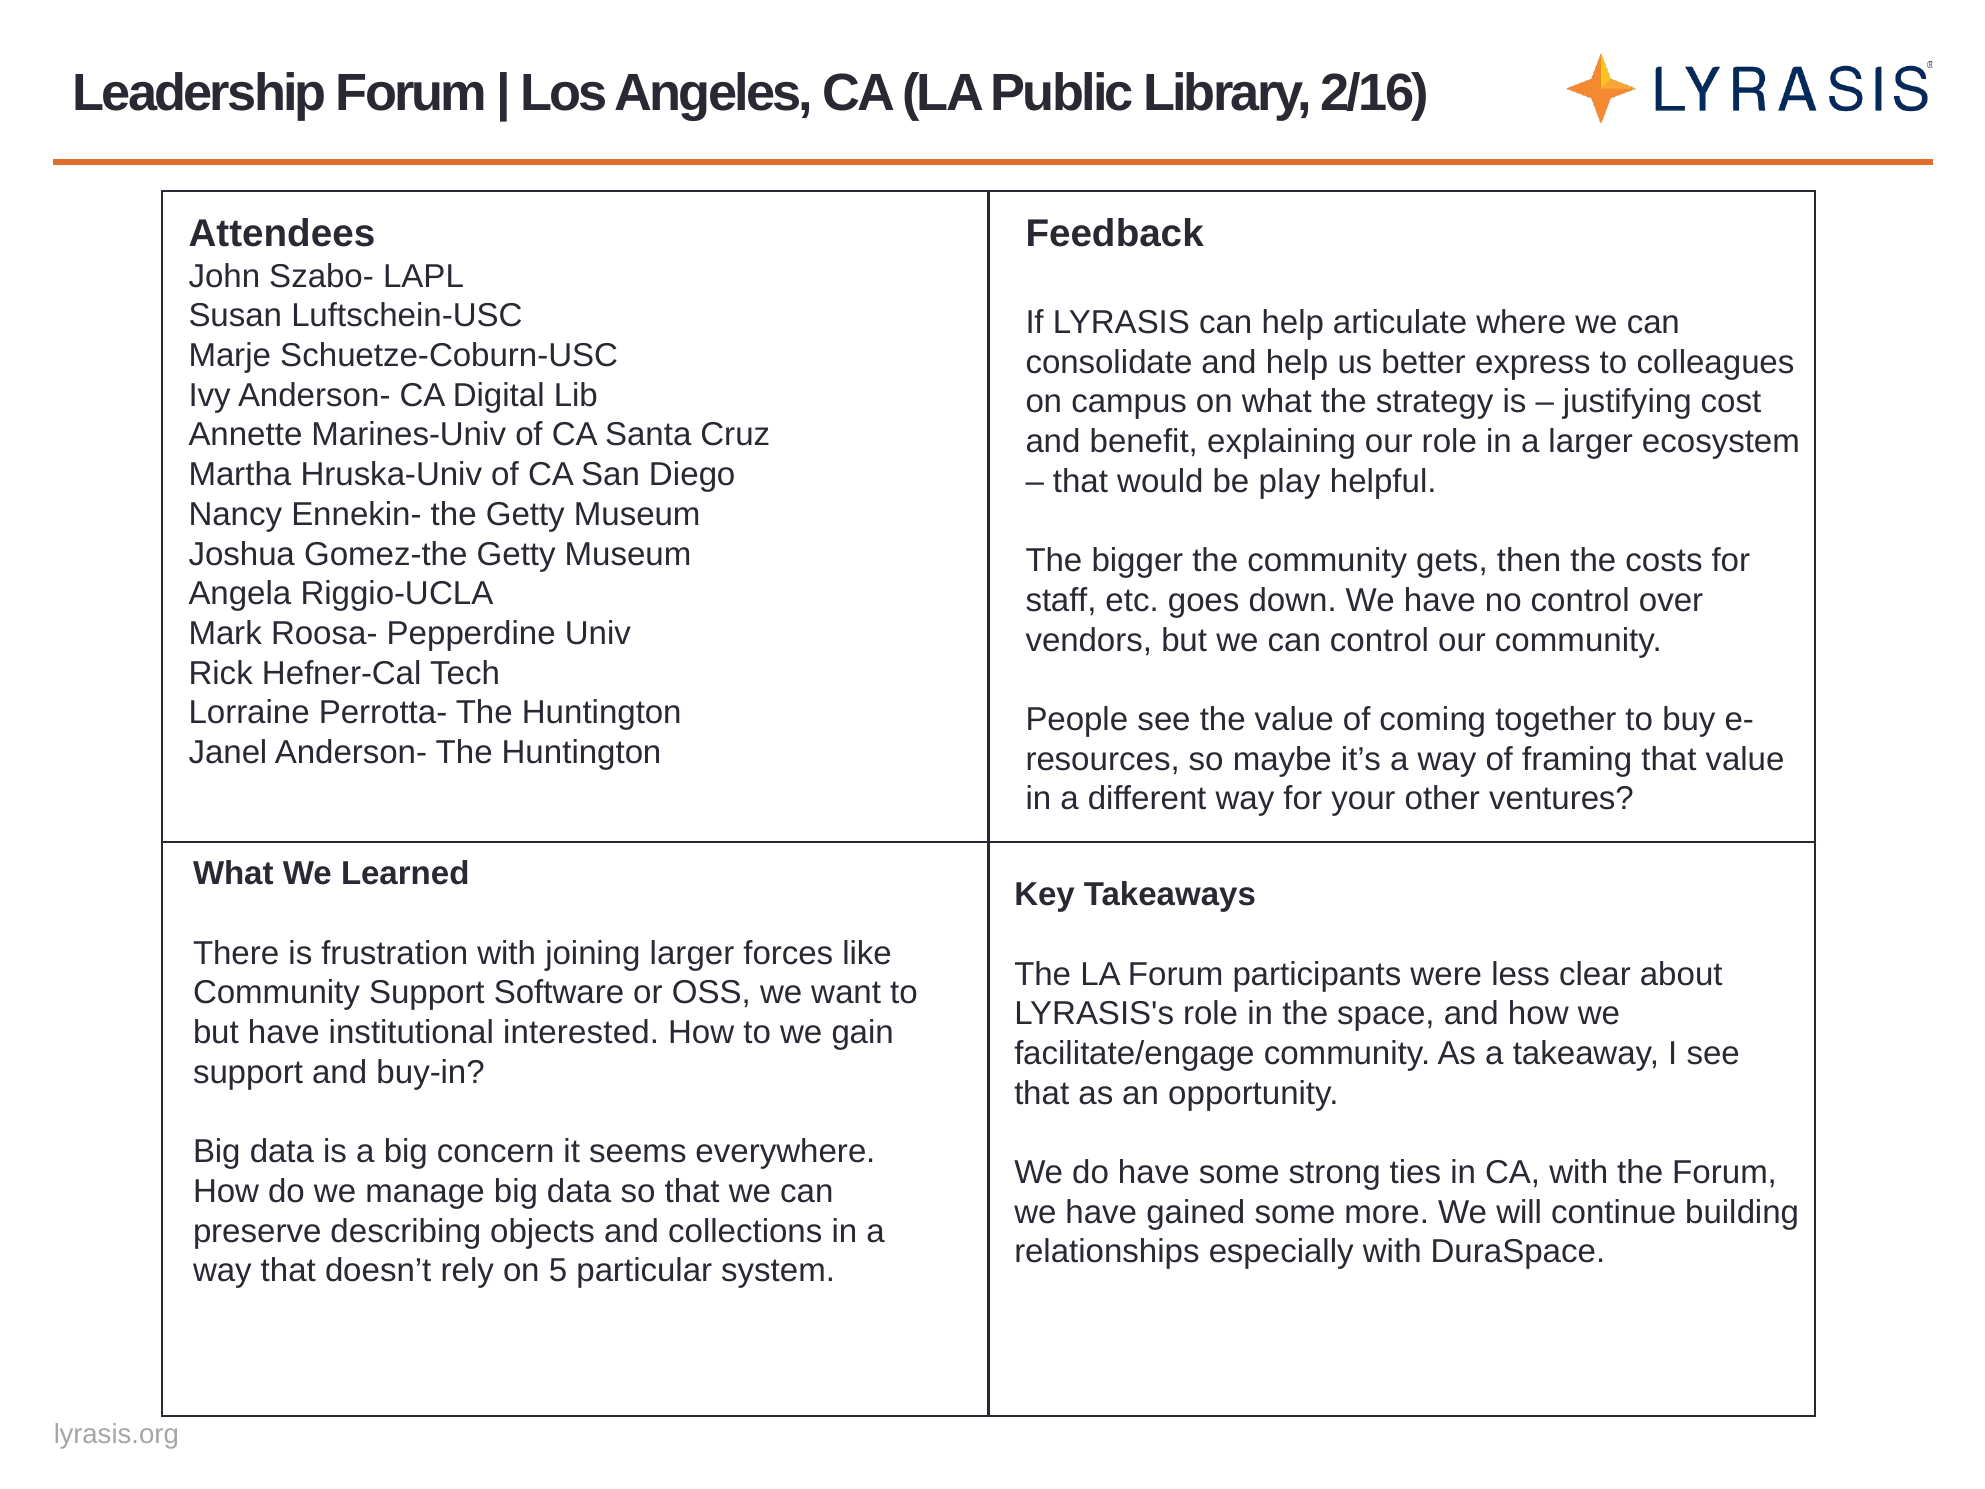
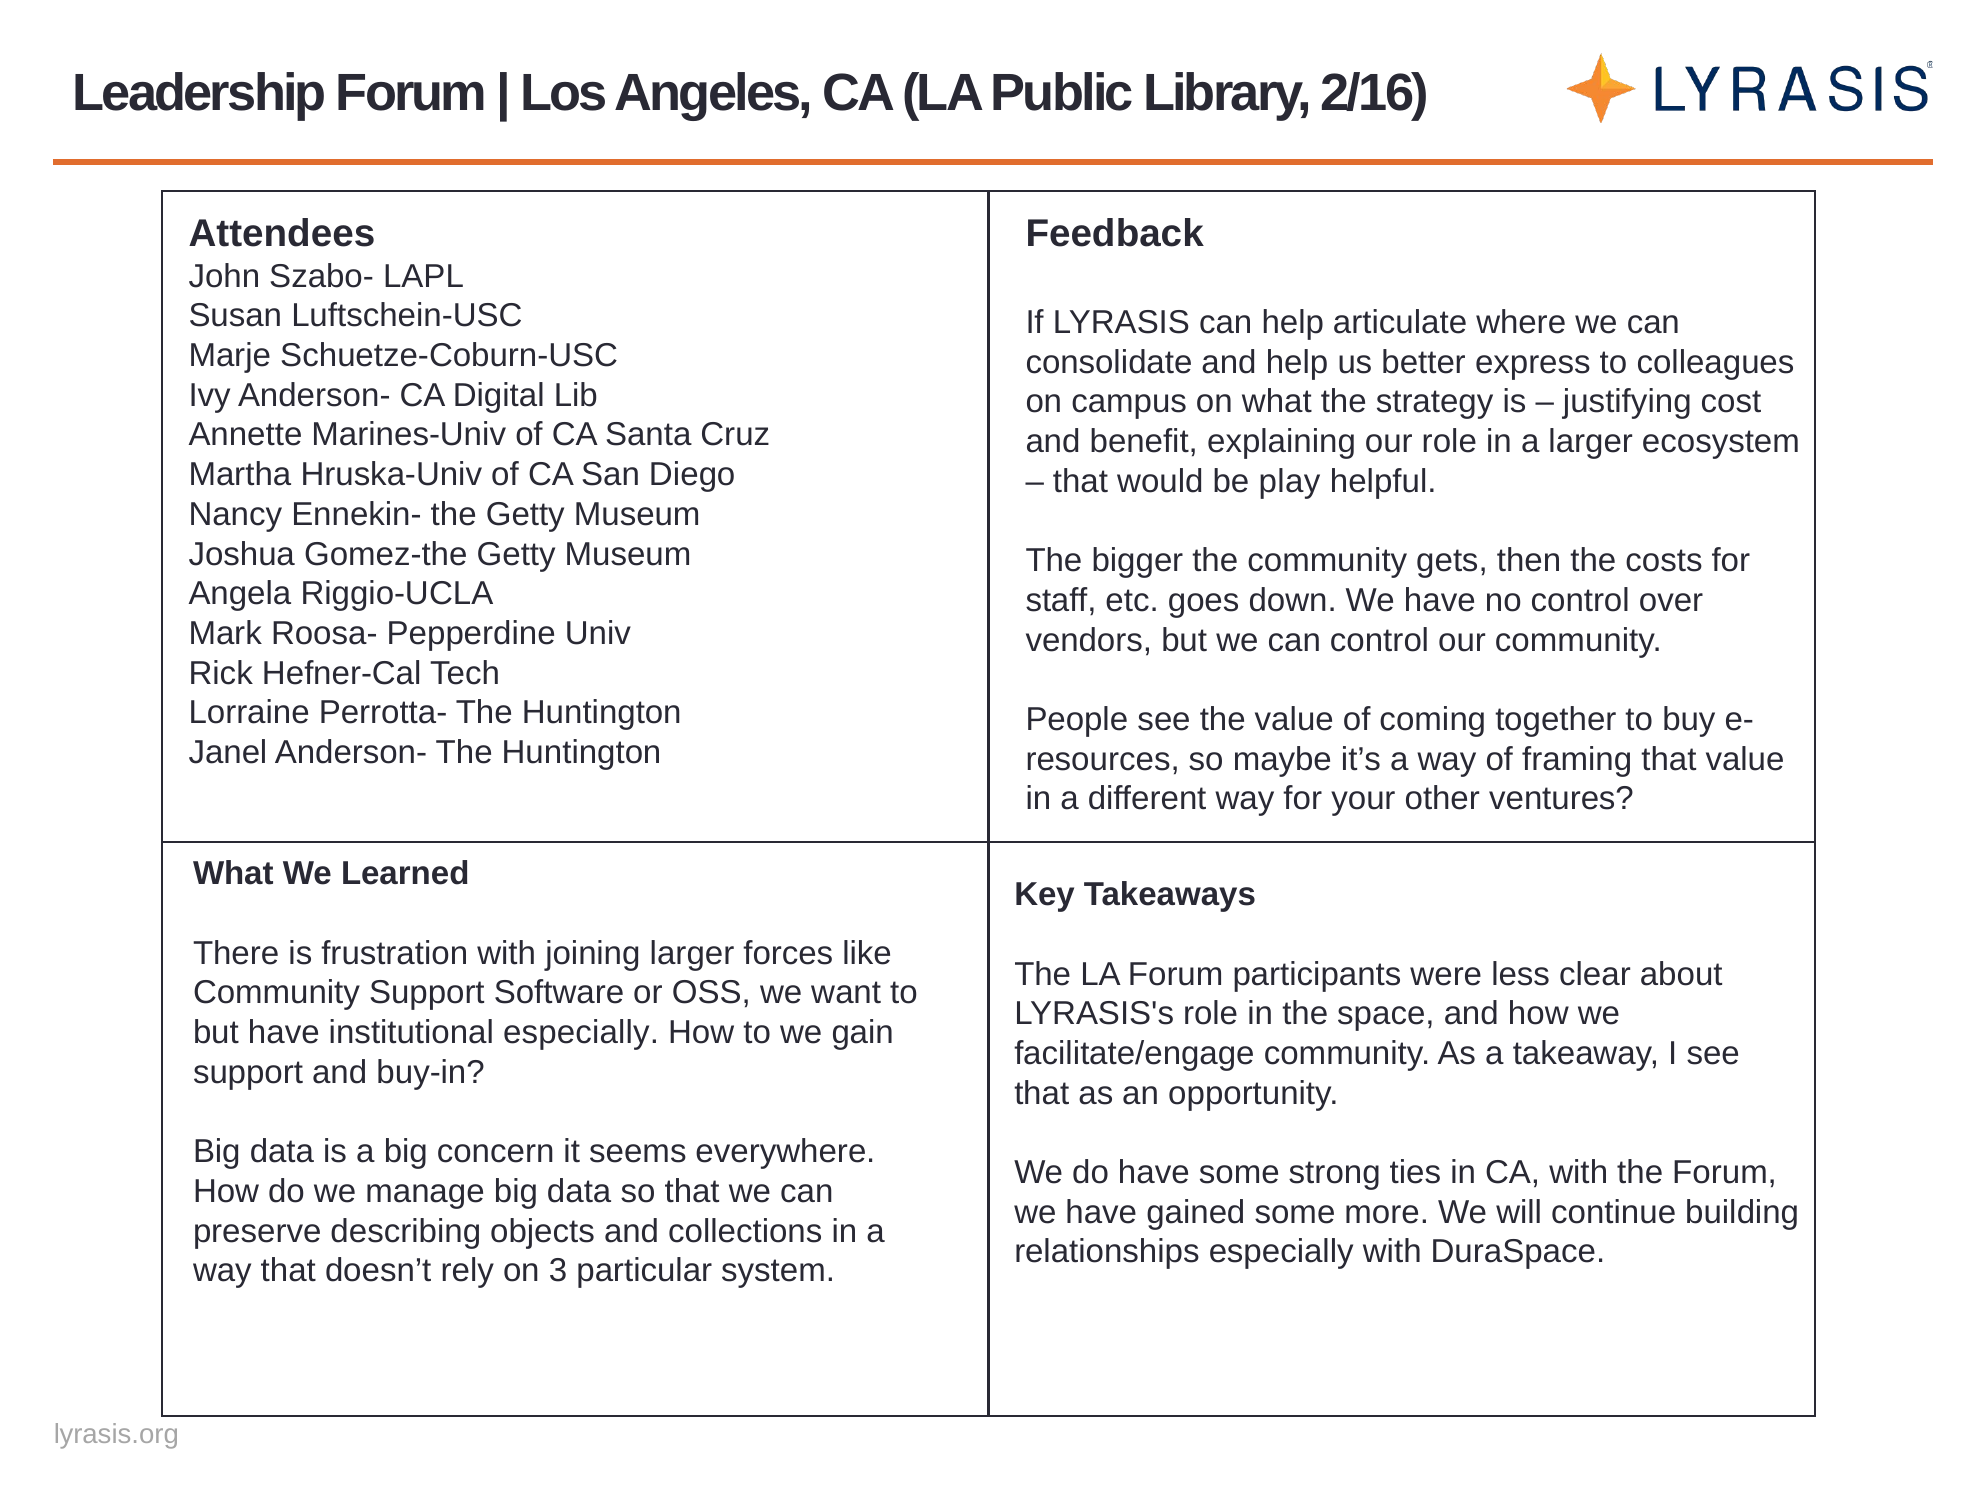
institutional interested: interested -> especially (581, 1032)
5: 5 -> 3 (558, 1271)
